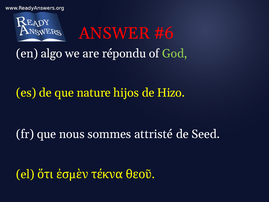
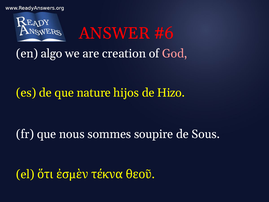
répondu: répondu -> creation (124, 54)
God colour: light green -> pink (175, 54)
attristé: attristé -> soupire (154, 134)
Seed: Seed -> Sous (206, 134)
